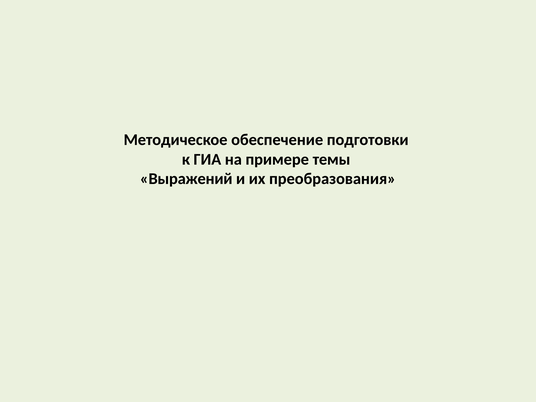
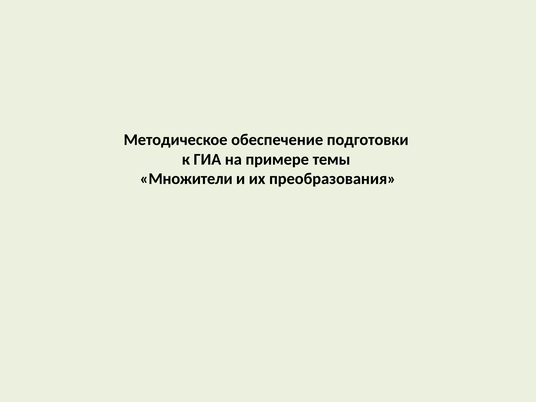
Выражений: Выражений -> Множители (186, 179)
